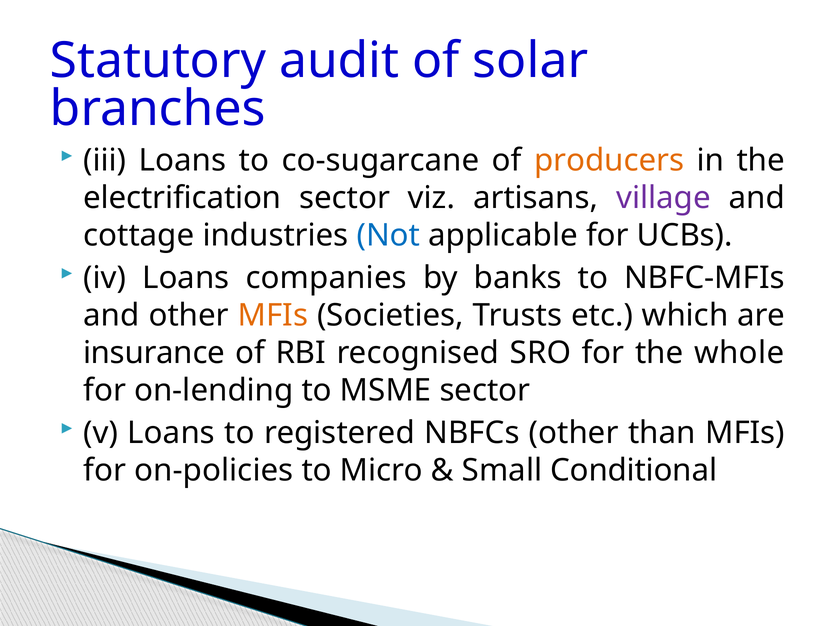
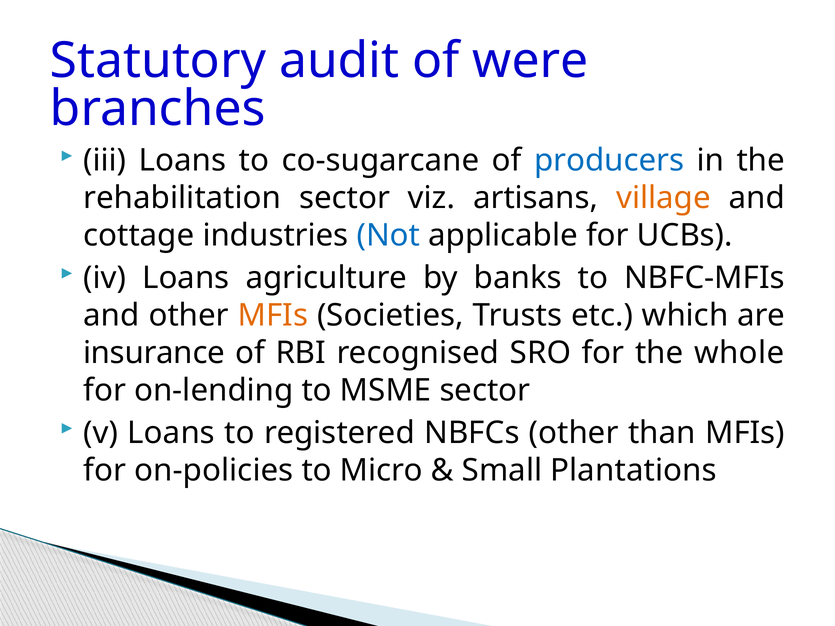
solar: solar -> were (530, 61)
producers colour: orange -> blue (609, 160)
electrification: electrification -> rehabilitation (182, 198)
village colour: purple -> orange (664, 198)
companies: companies -> agriculture (326, 278)
Conditional: Conditional -> Plantations (634, 471)
